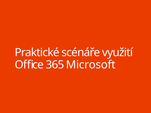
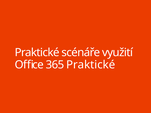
365 Microsoft: Microsoft -> Praktické (91, 65)
